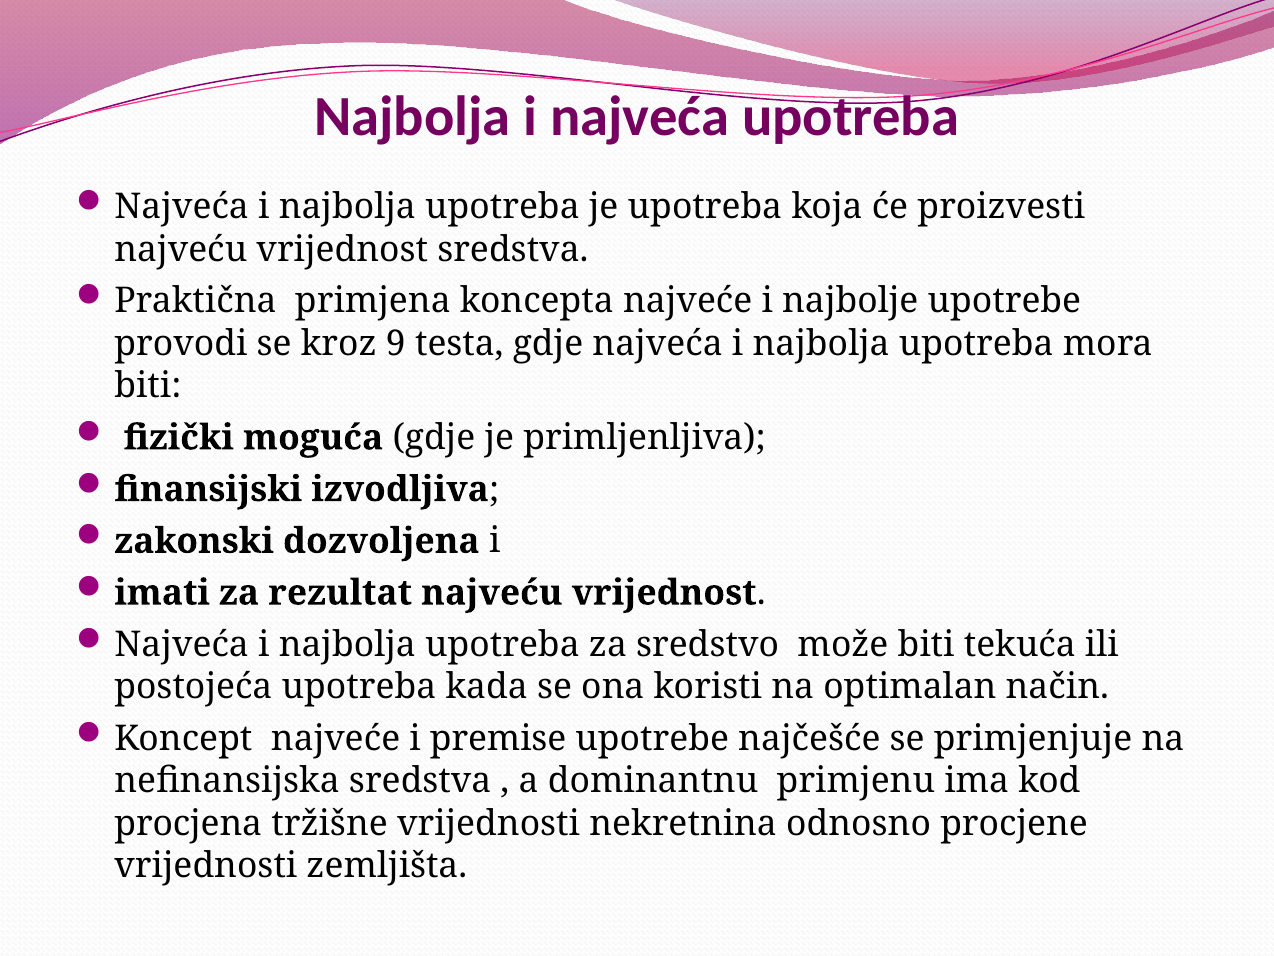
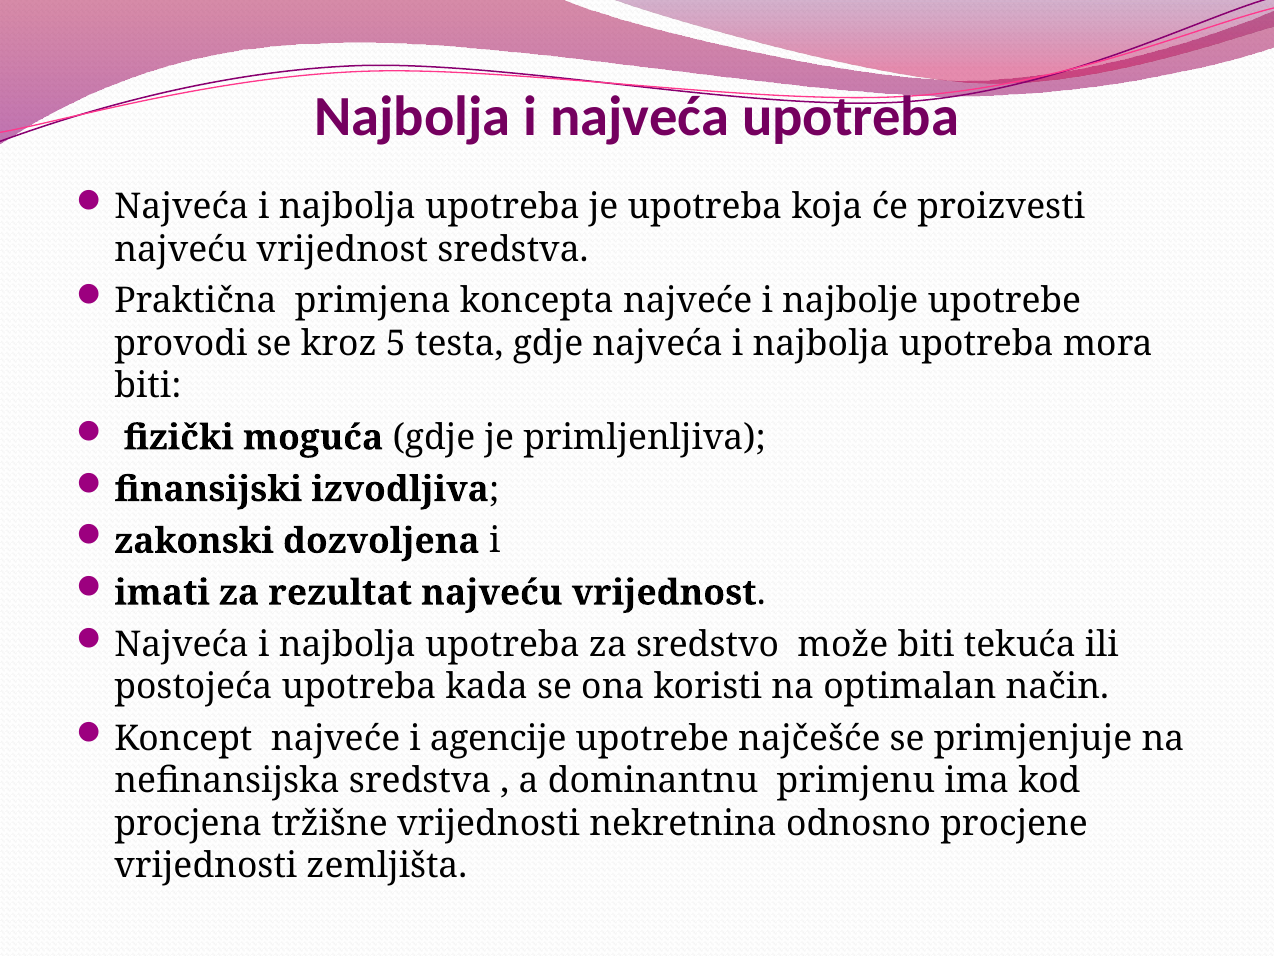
9: 9 -> 5 (396, 343)
premise: premise -> agencije (498, 738)
